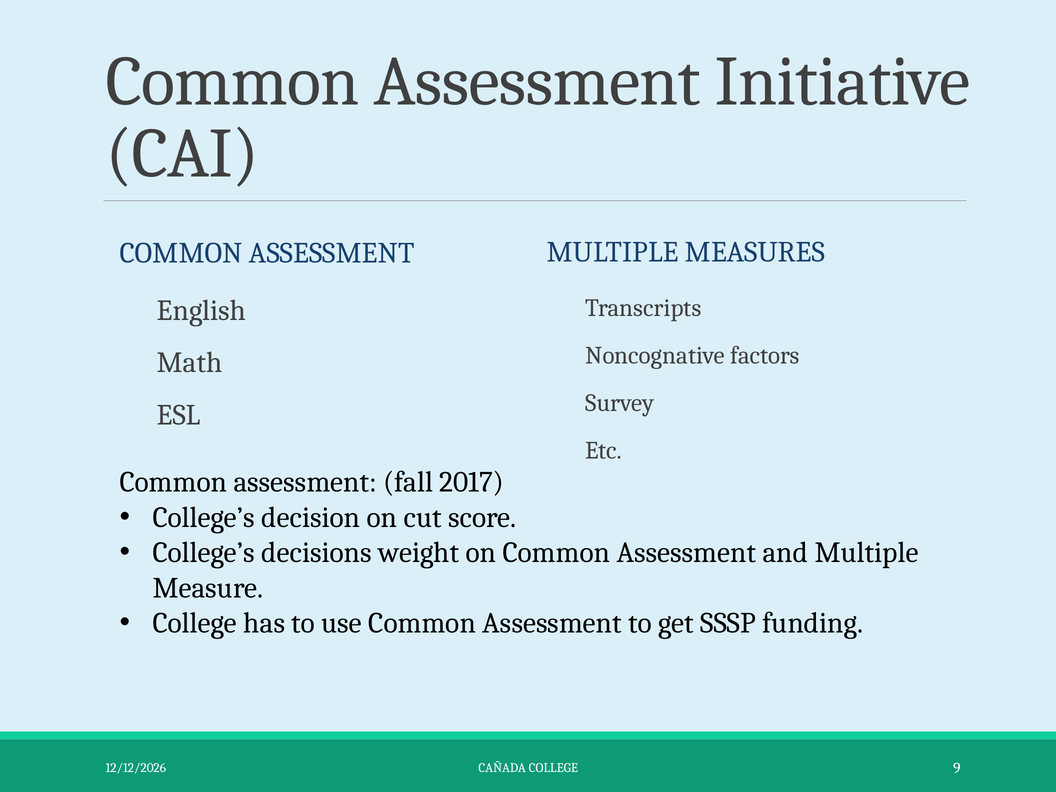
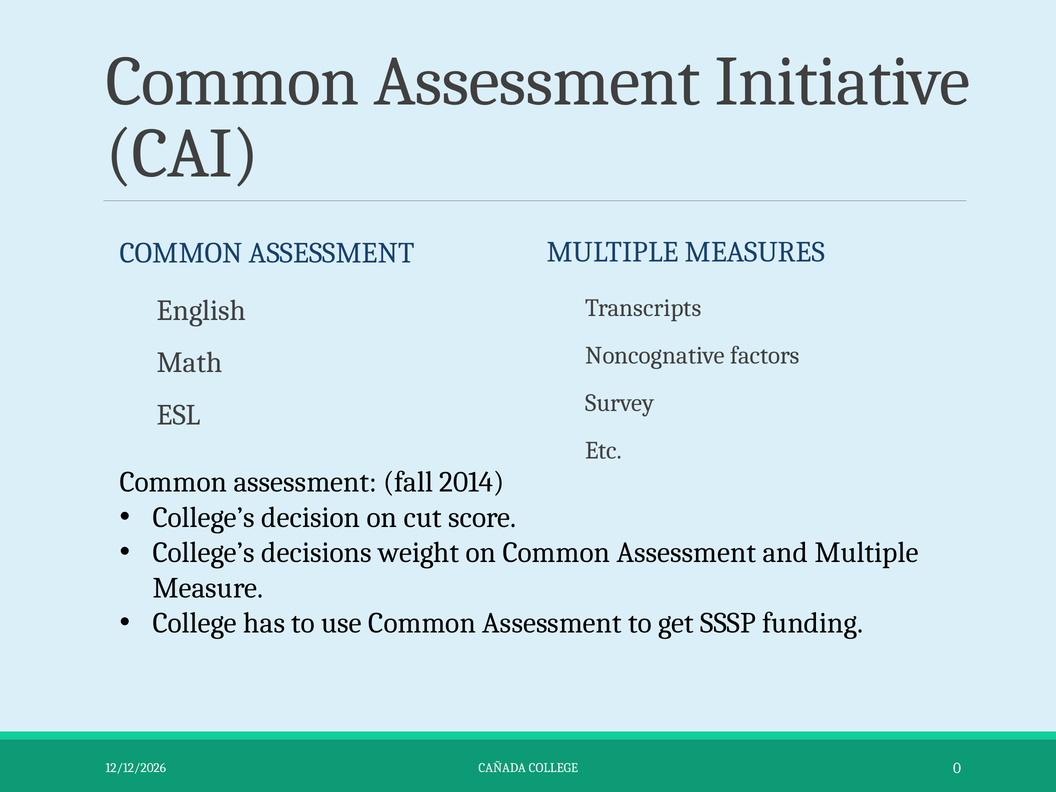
2017: 2017 -> 2014 (472, 482)
9: 9 -> 0 (957, 768)
